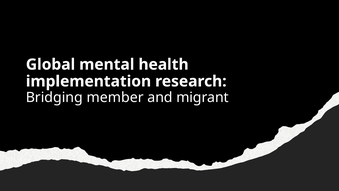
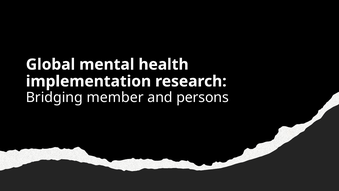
migrant: migrant -> persons (203, 97)
